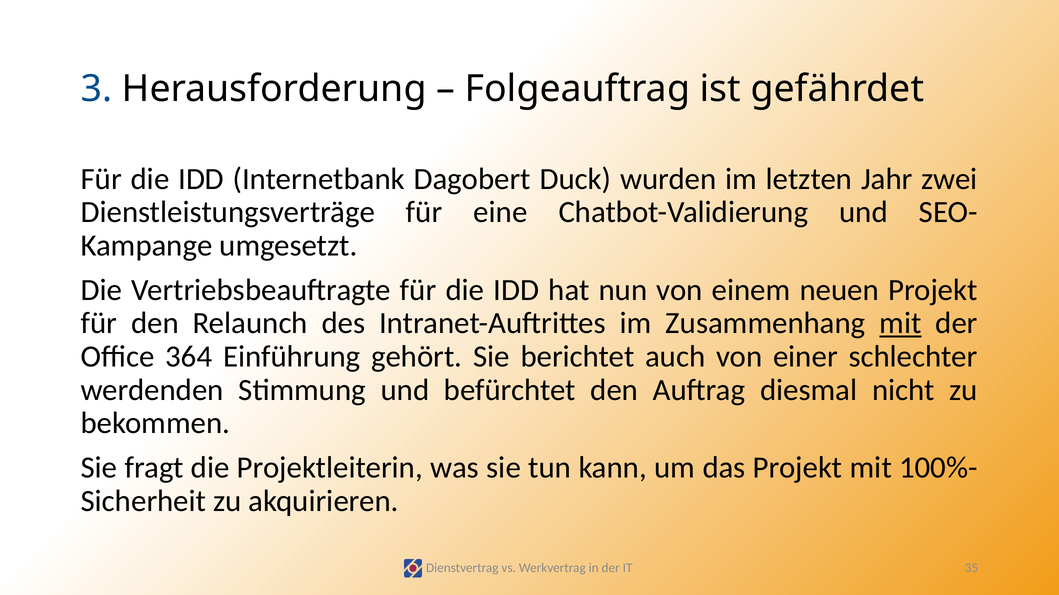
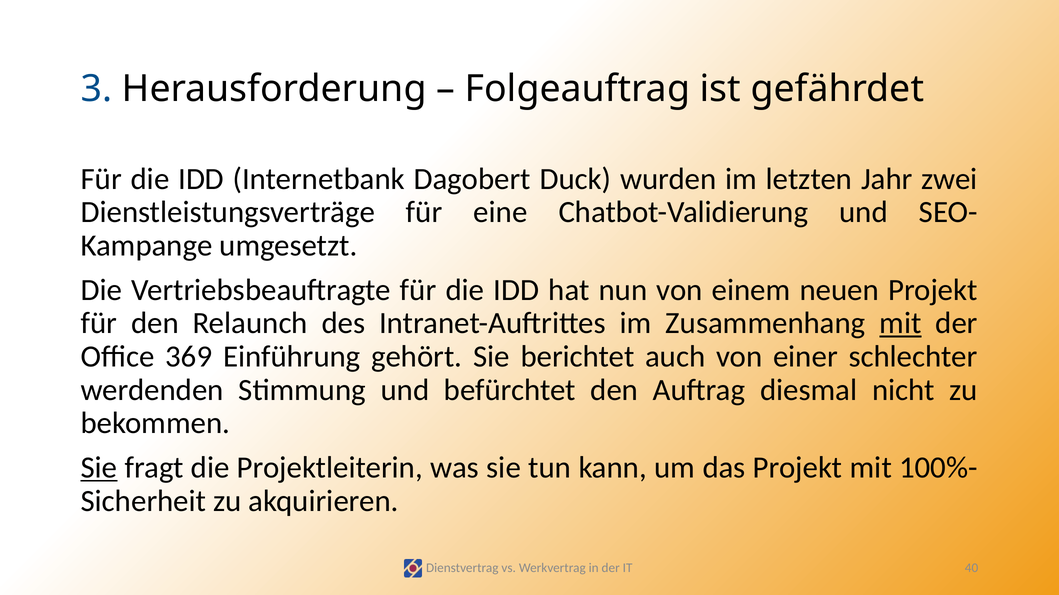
364: 364 -> 369 (189, 357)
Sie underline: none -> present (99, 468)
35: 35 -> 40 (972, 569)
